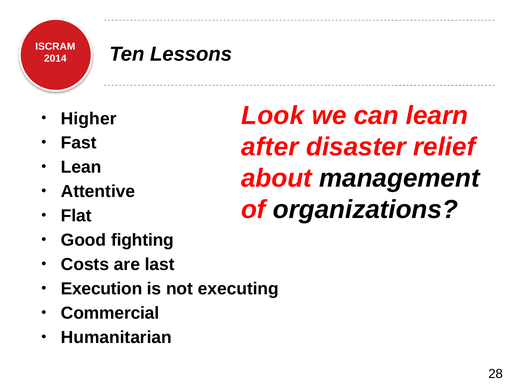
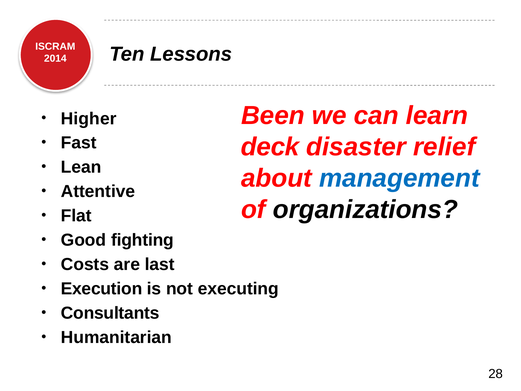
Look: Look -> Been (273, 116)
after: after -> deck (270, 147)
management colour: black -> blue (399, 178)
Commercial: Commercial -> Consultants (110, 313)
